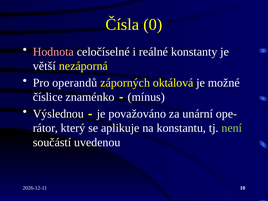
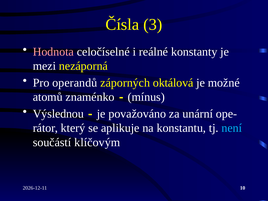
0: 0 -> 3 (153, 25)
větší: větší -> mezi (44, 66)
číslice: číslice -> atomů (48, 97)
není colour: light green -> light blue (232, 128)
uvedenou: uvedenou -> klíčovým (97, 142)
